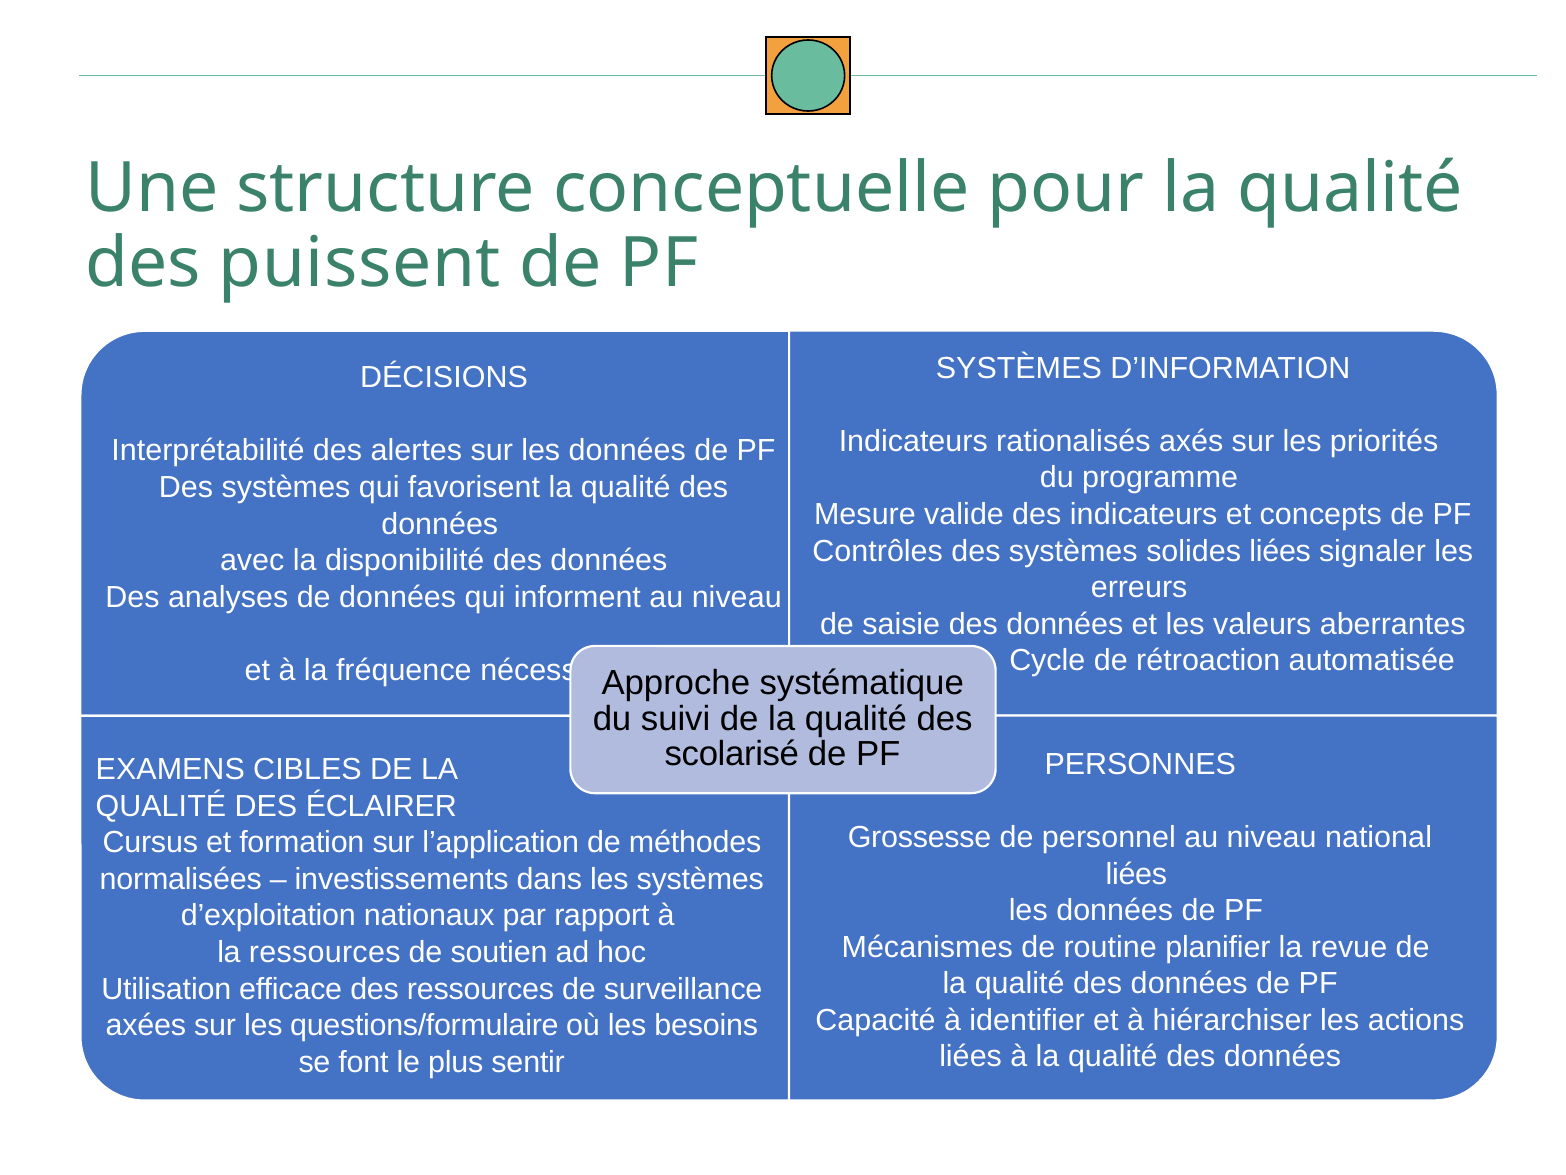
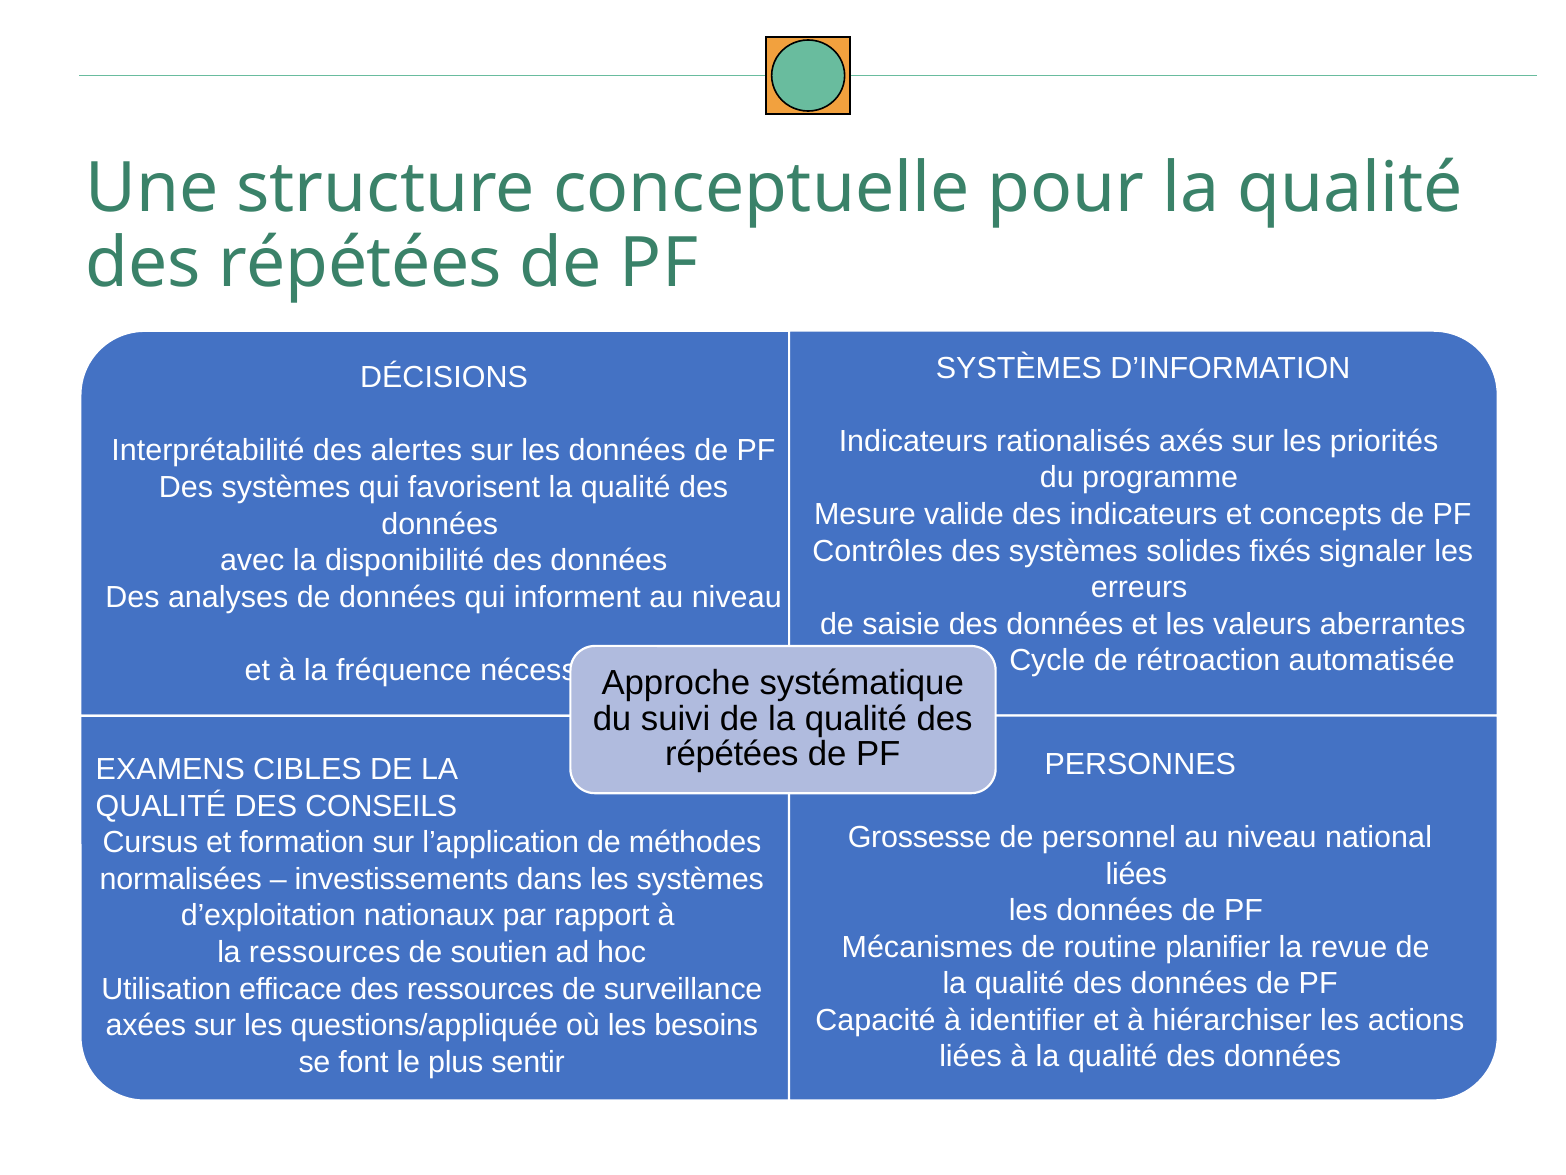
puissent: puissent -> répétées (360, 264)
liées: liées -> fixés (1280, 551)
scolarisé: scolarisé -> répétées (732, 754)
ÉCLAIRER: ÉCLAIRER -> CONSEILS (381, 806)
questions/formulaire: questions/formulaire -> questions/appliquée (424, 1025)
